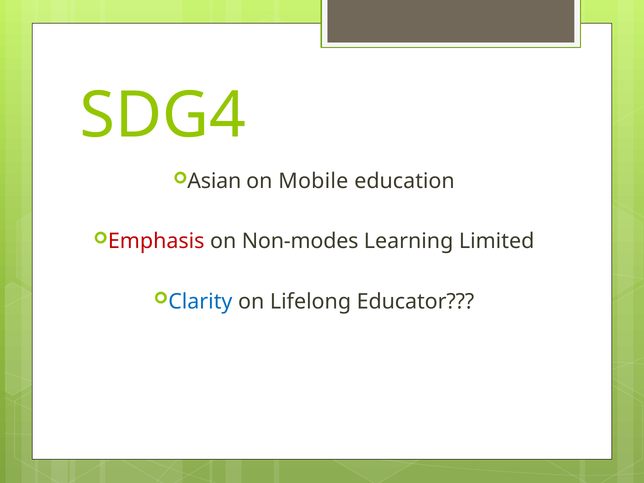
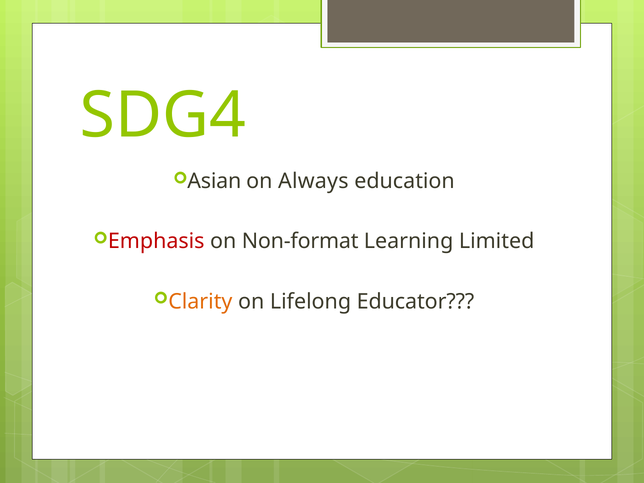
Mobile: Mobile -> Always (313, 181)
Non-modes: Non-modes -> Non-format (300, 241)
Clarity colour: blue -> orange (200, 301)
